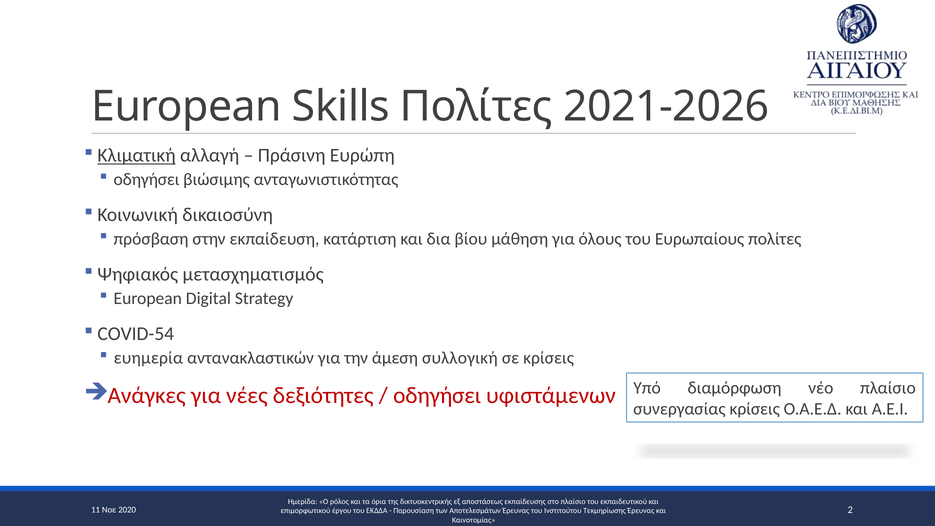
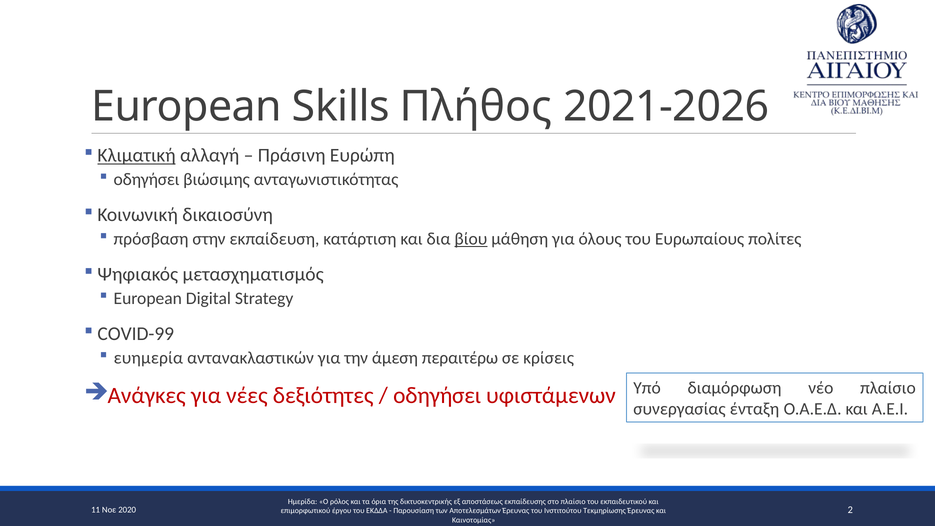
Skills Πολίτες: Πολίτες -> Πλήθος (476, 107)
βίου underline: none -> present (471, 239)
COVID-54: COVID-54 -> COVID-99 (136, 334)
συλλογική: συλλογική -> περαιτέρω (460, 358)
συνεργασίας κρίσεις: κρίσεις -> ένταξη (755, 409)
